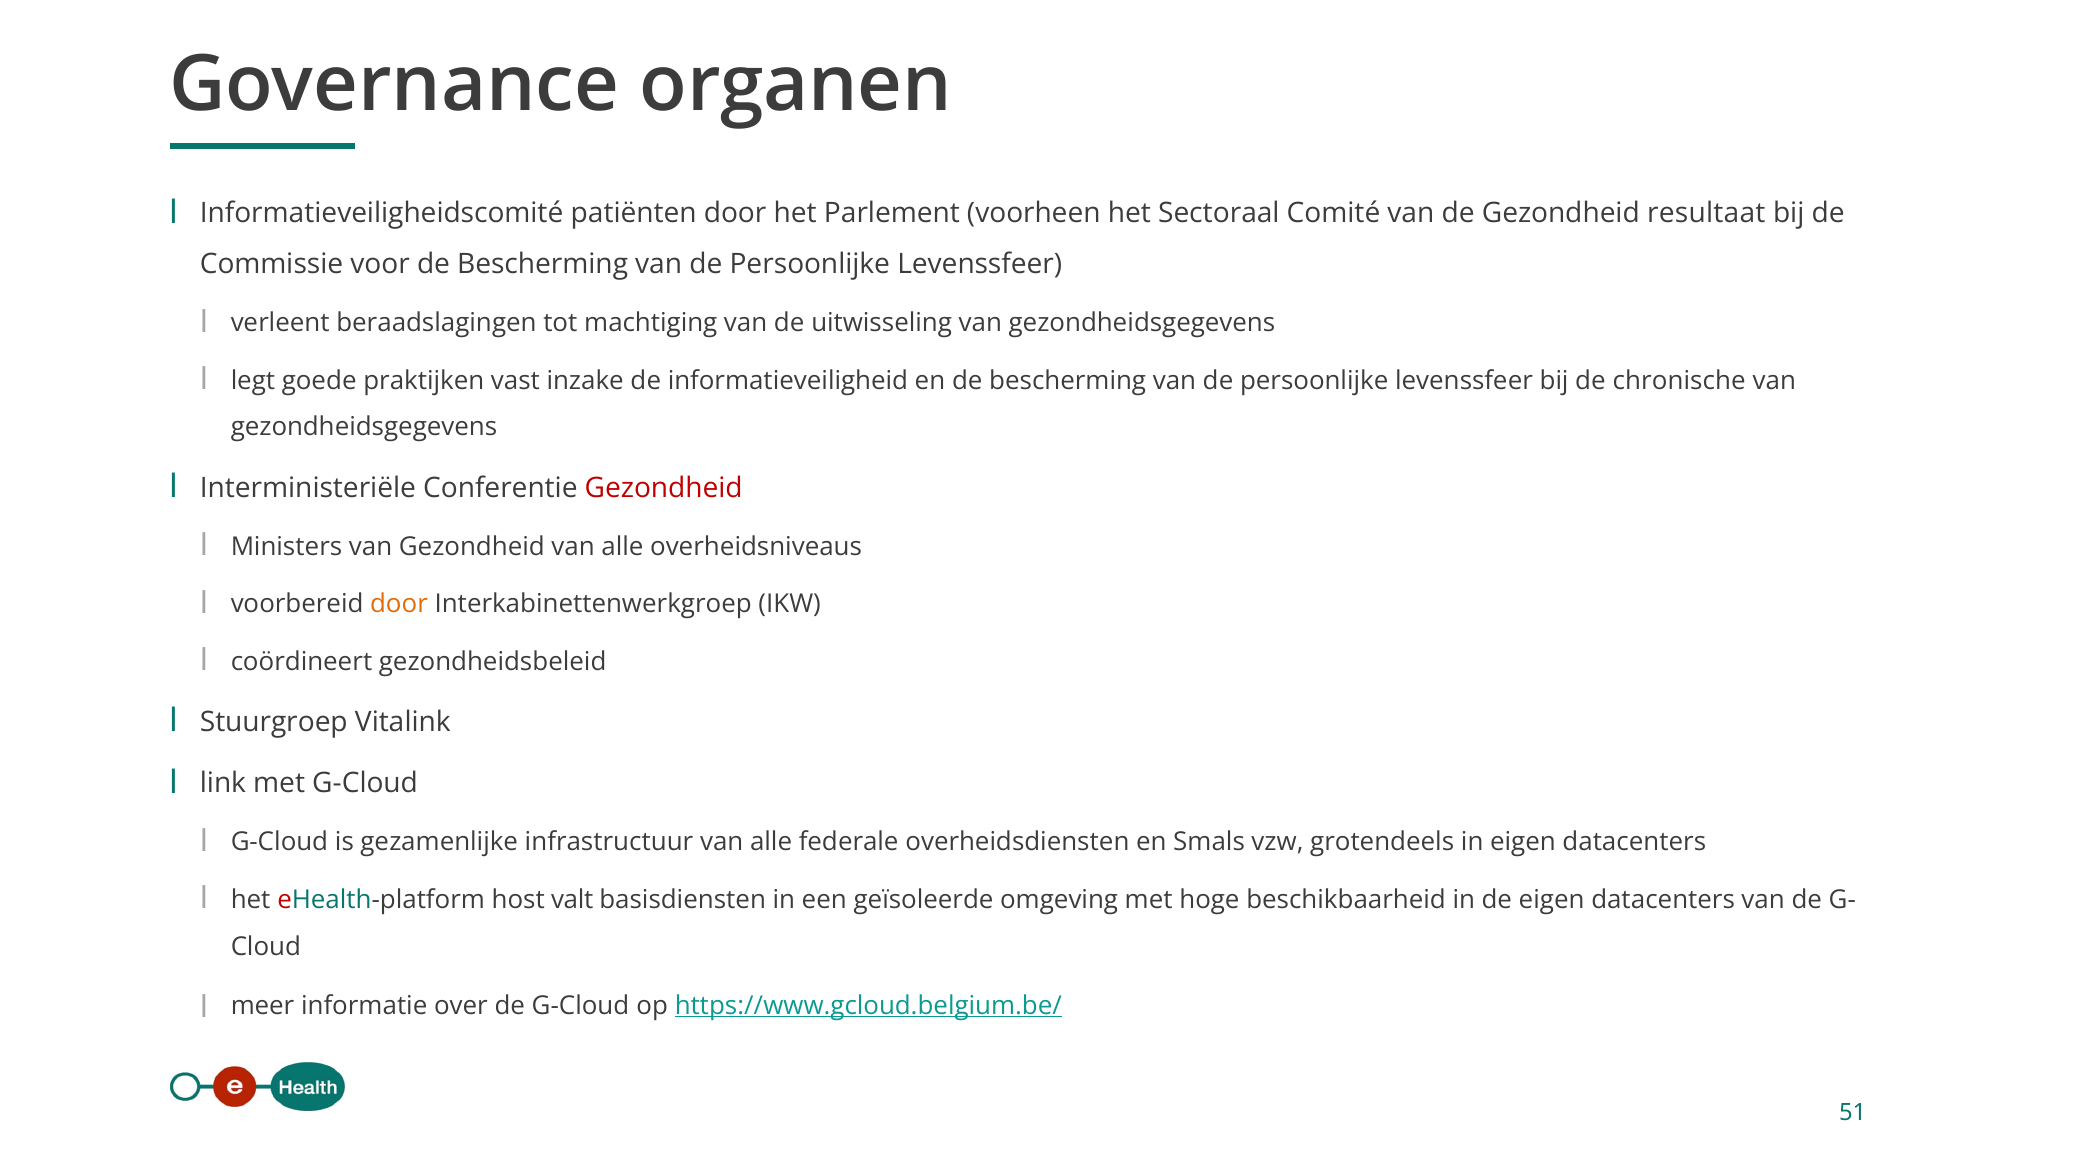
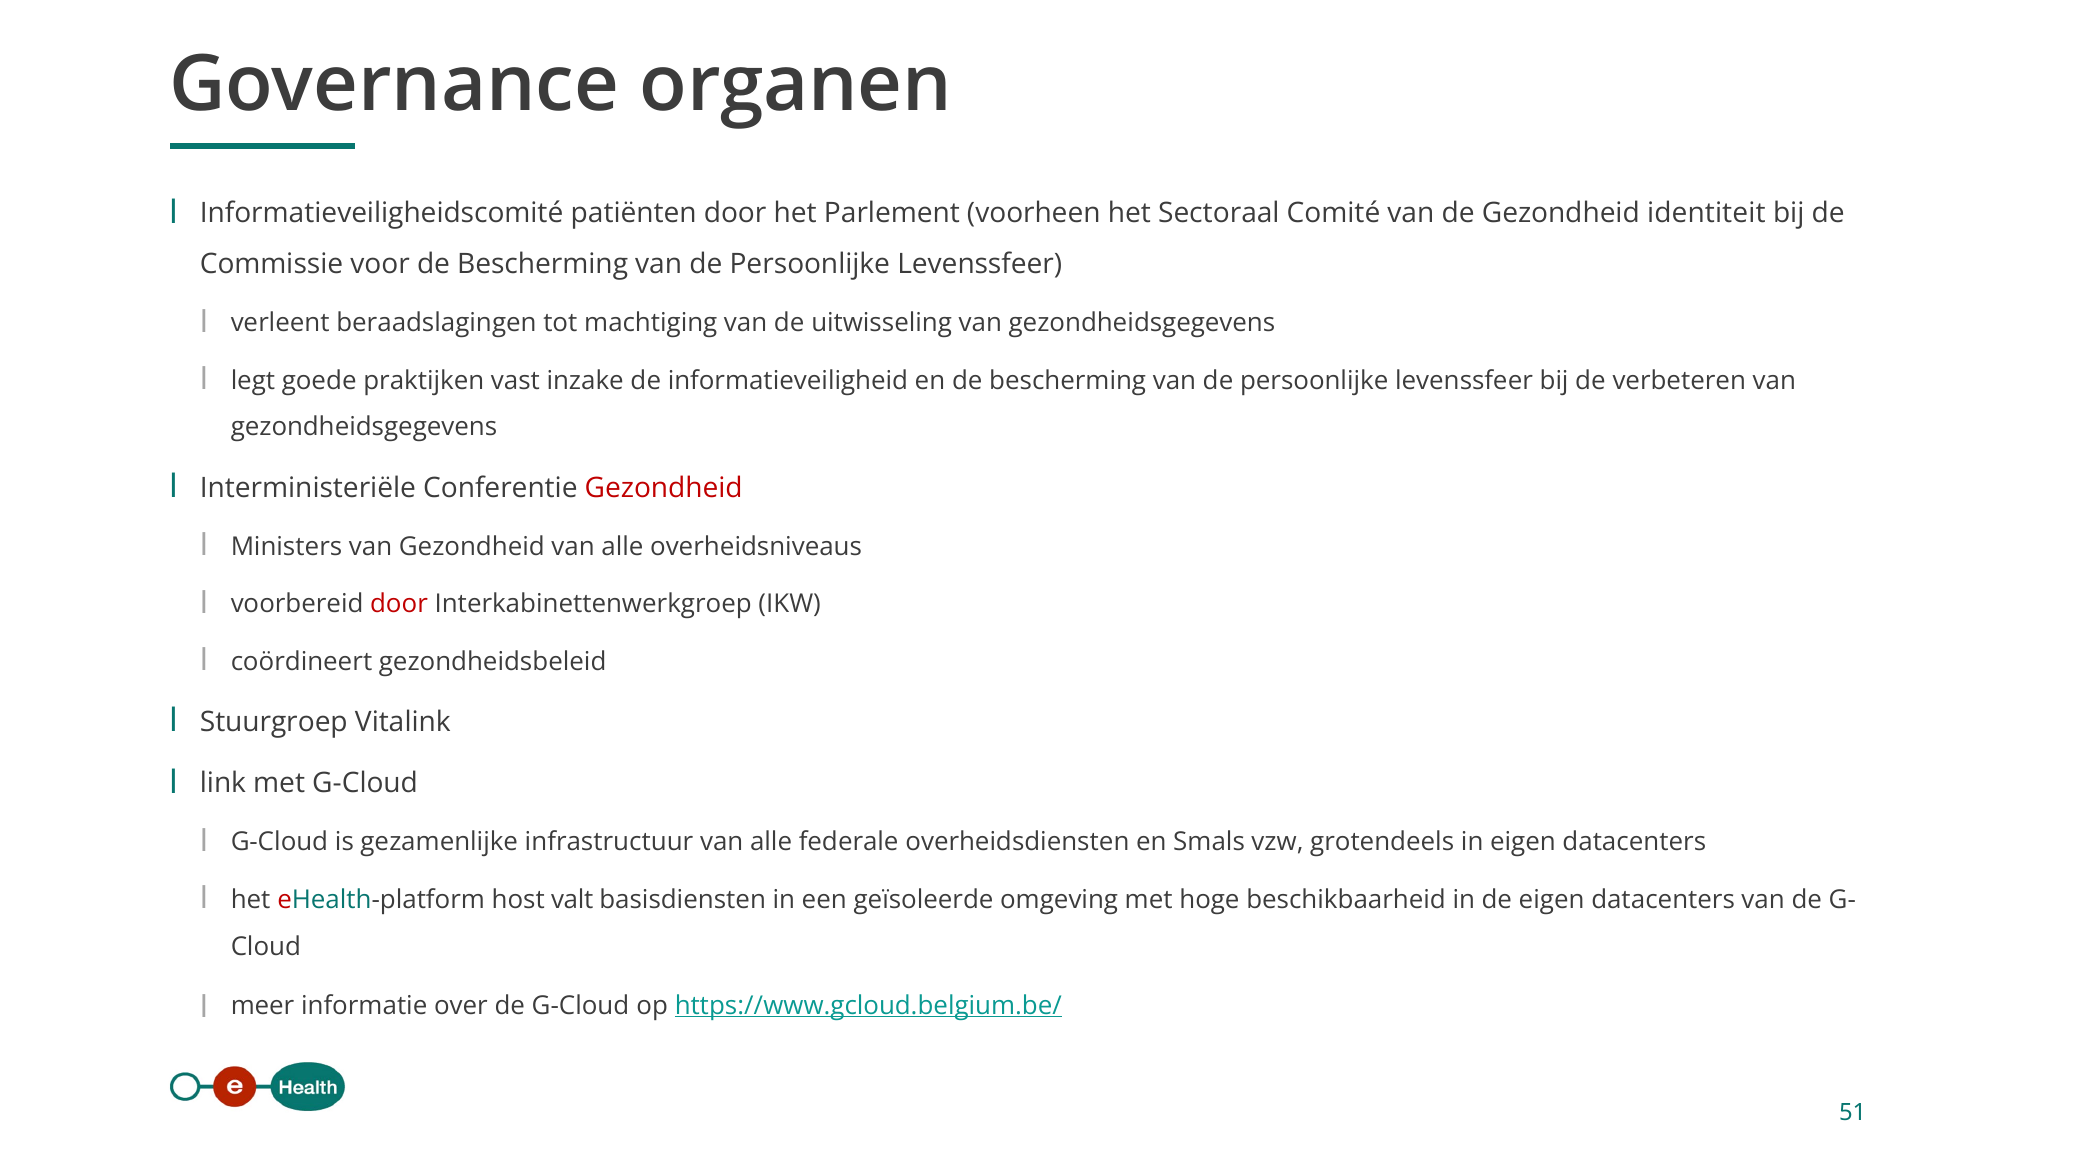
resultaat: resultaat -> identiteit (1706, 214)
chronische: chronische -> verbeteren (1679, 381)
door colour: orange -> red (399, 604)
